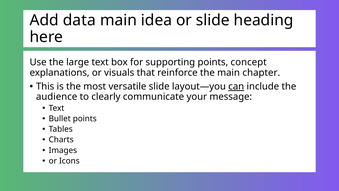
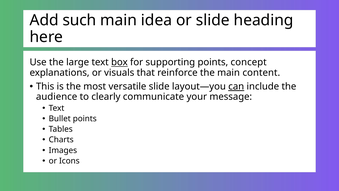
data: data -> such (79, 20)
box underline: none -> present (119, 62)
chapter: chapter -> content (261, 73)
